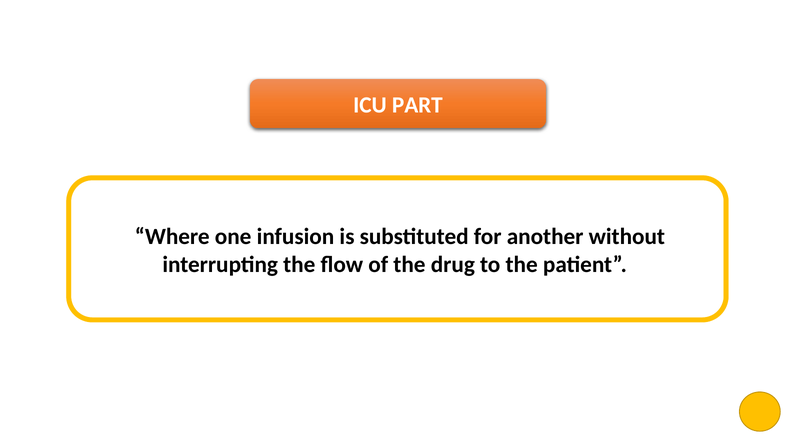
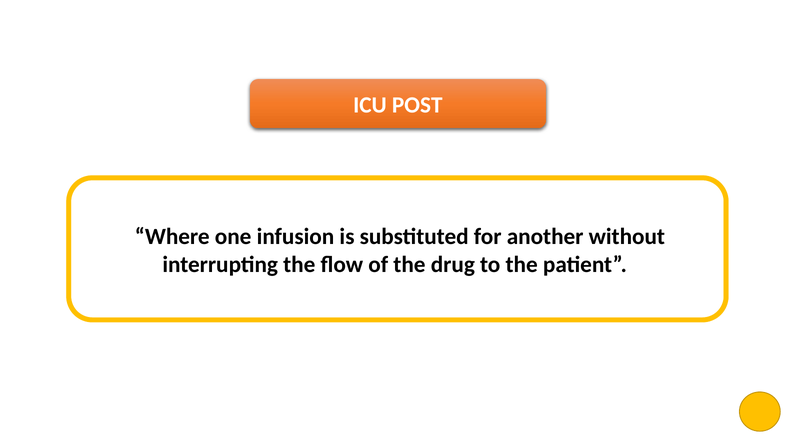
PART: PART -> POST (417, 105)
